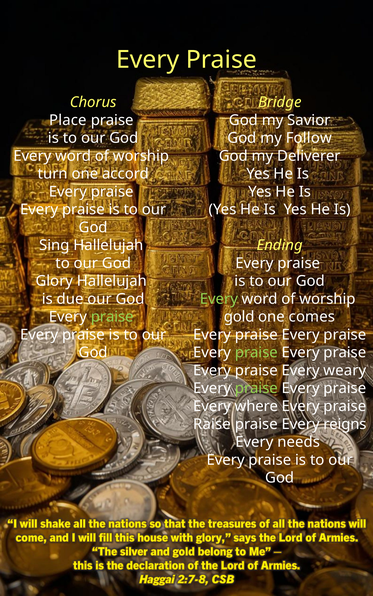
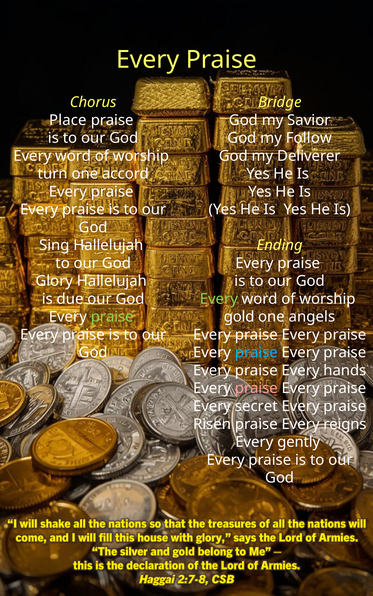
comes: comes -> angels (312, 317)
praise colour: light green -> light blue (256, 353)
weary: weary -> hands (345, 371)
praise colour: light green -> pink (256, 389)
where: where -> secret (256, 407)
Raise: Raise -> Risen (212, 425)
needs: needs -> gently (299, 443)
